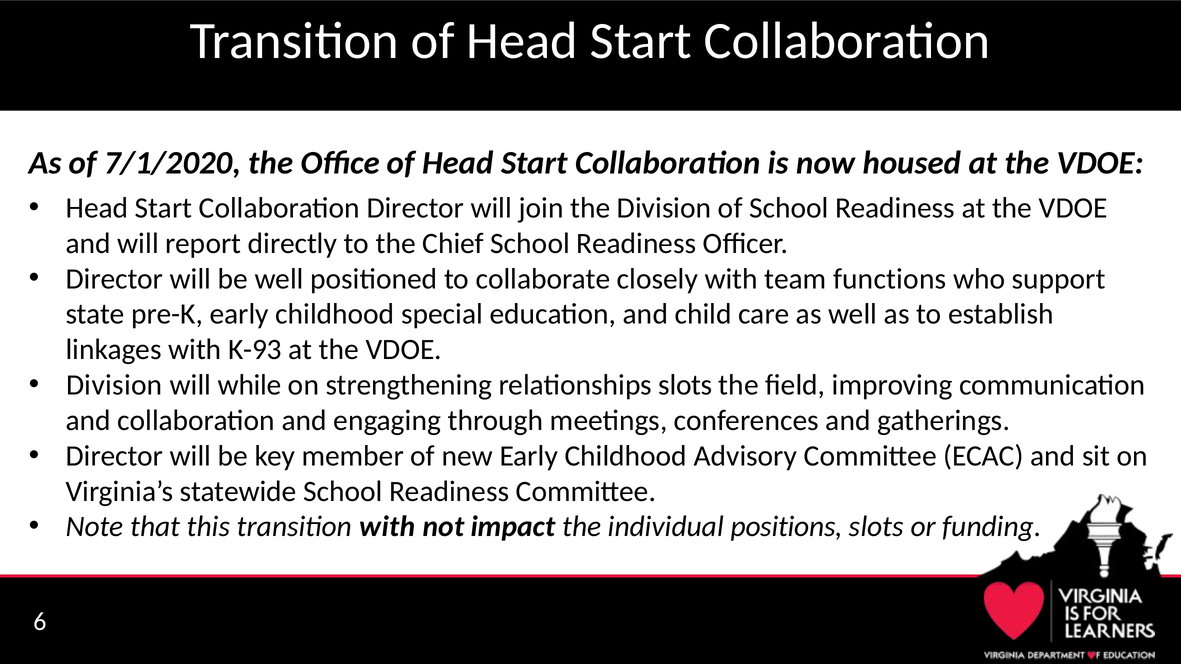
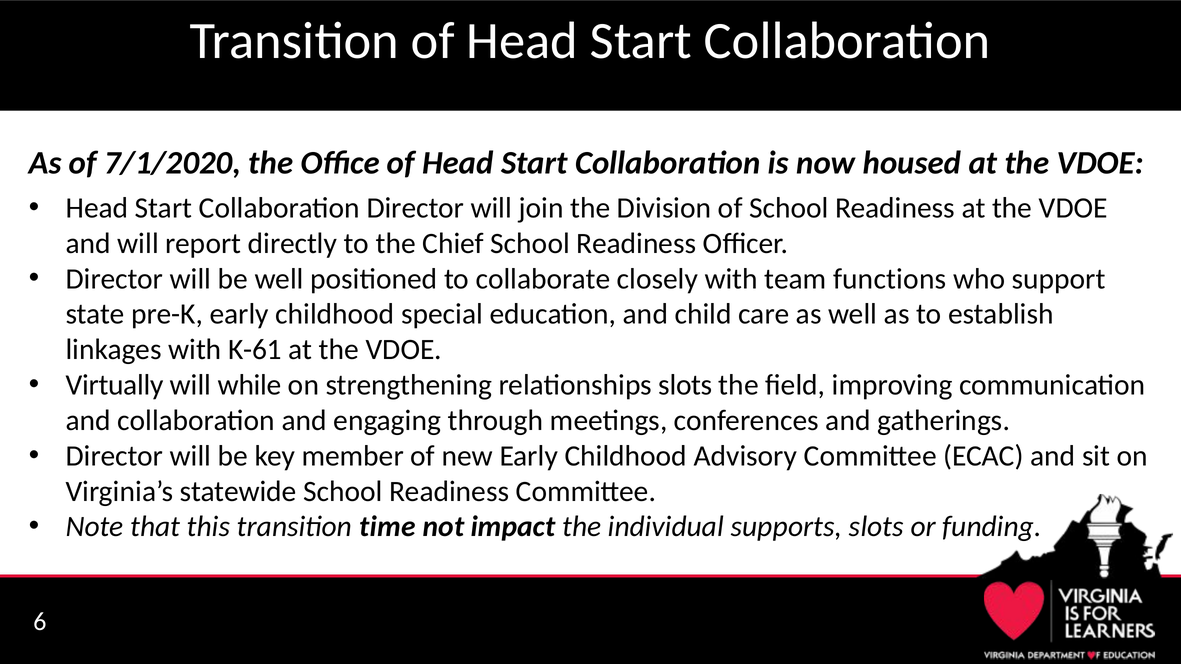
K-93: K-93 -> K-61 (255, 350)
Division: Division -> Virtually (115, 385)
transition with: with -> time (387, 527)
positions: positions -> supports (786, 527)
